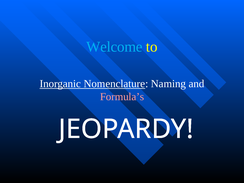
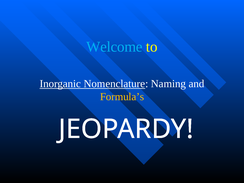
Formula’s colour: pink -> yellow (122, 97)
